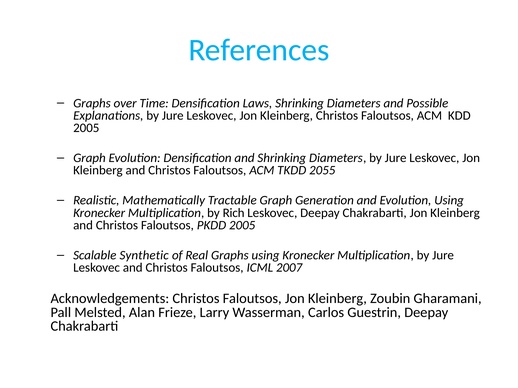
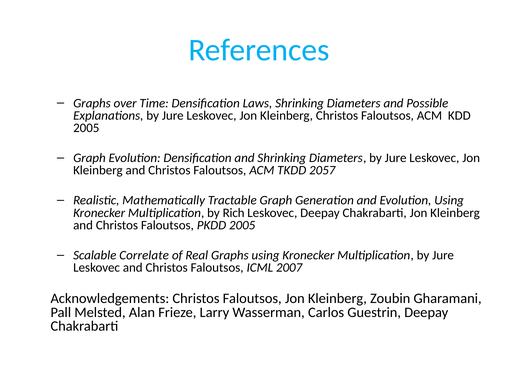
2055: 2055 -> 2057 (322, 171)
Synthetic: Synthetic -> Correlate (144, 256)
